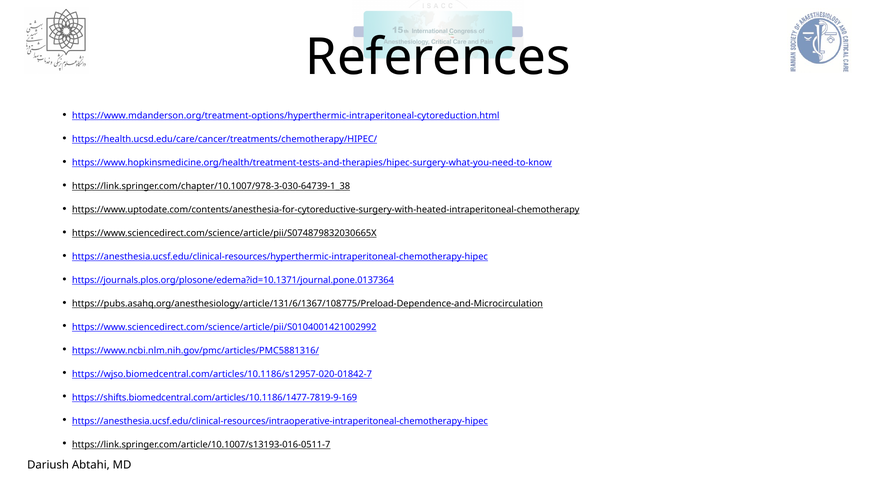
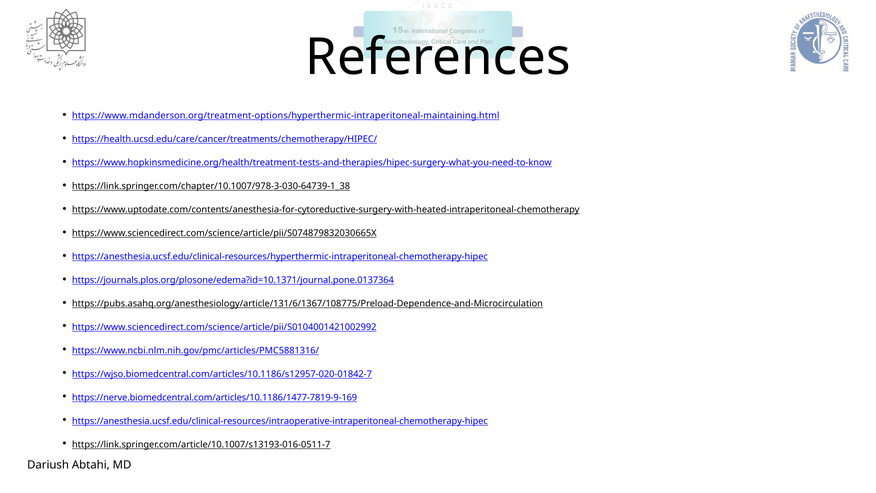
https://www.mdanderson.org/treatment-options/hyperthermic-intraperitoneal-cytoreduction.html: https://www.mdanderson.org/treatment-options/hyperthermic-intraperitoneal-cytoreduction.html -> https://www.mdanderson.org/treatment-options/hyperthermic-intraperitoneal-maintaining.html (286, 116)
https://shifts.biomedcentral.com/articles/10.1186/1477-7819-9-169: https://shifts.biomedcentral.com/articles/10.1186/1477-7819-9-169 -> https://nerve.biomedcentral.com/articles/10.1186/1477-7819-9-169 (215, 397)
